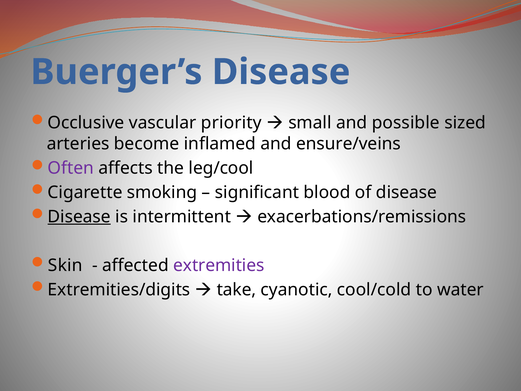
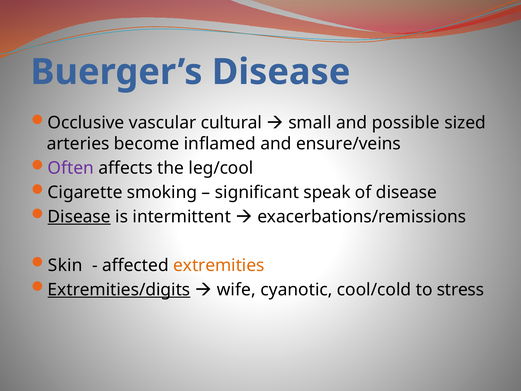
priority: priority -> cultural (231, 123)
blood: blood -> speak (327, 192)
extremities colour: purple -> orange (219, 265)
Extremities/digits underline: none -> present (119, 289)
take: take -> wife (236, 289)
water: water -> stress (460, 289)
